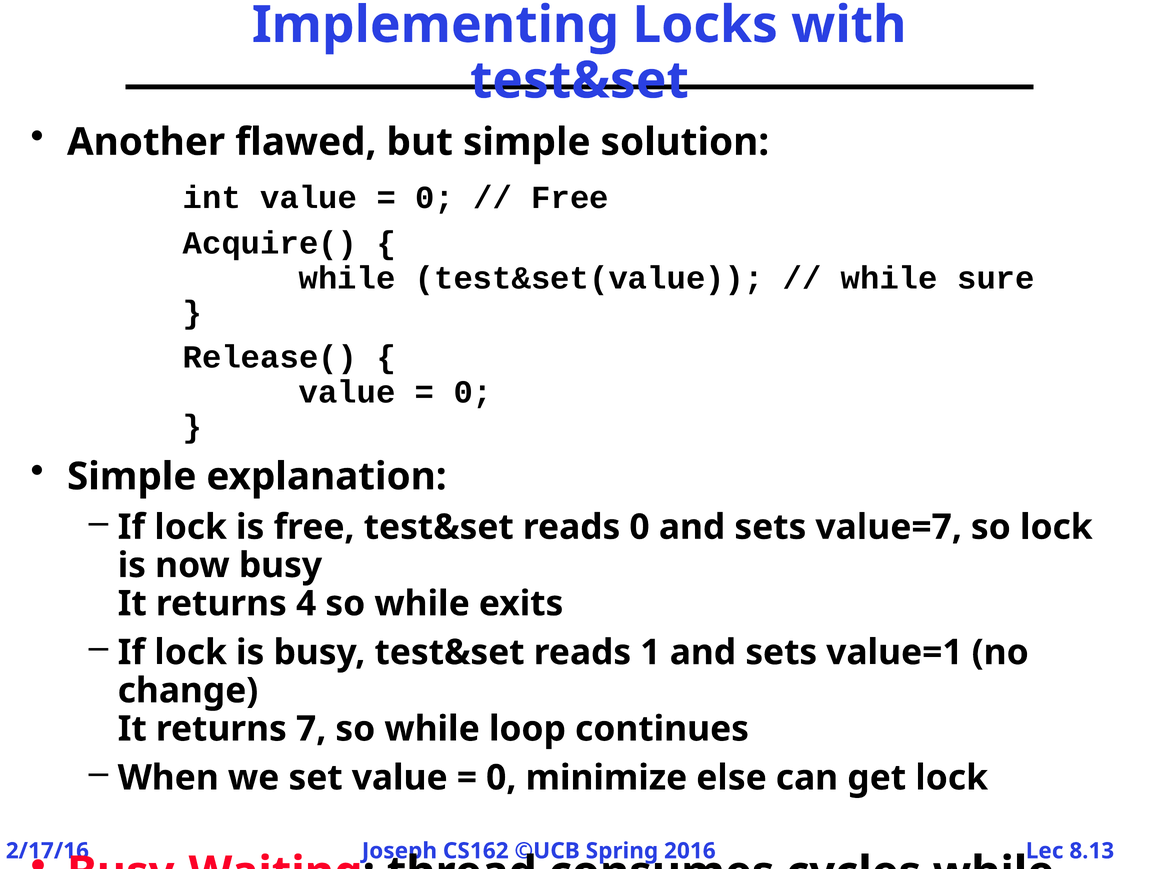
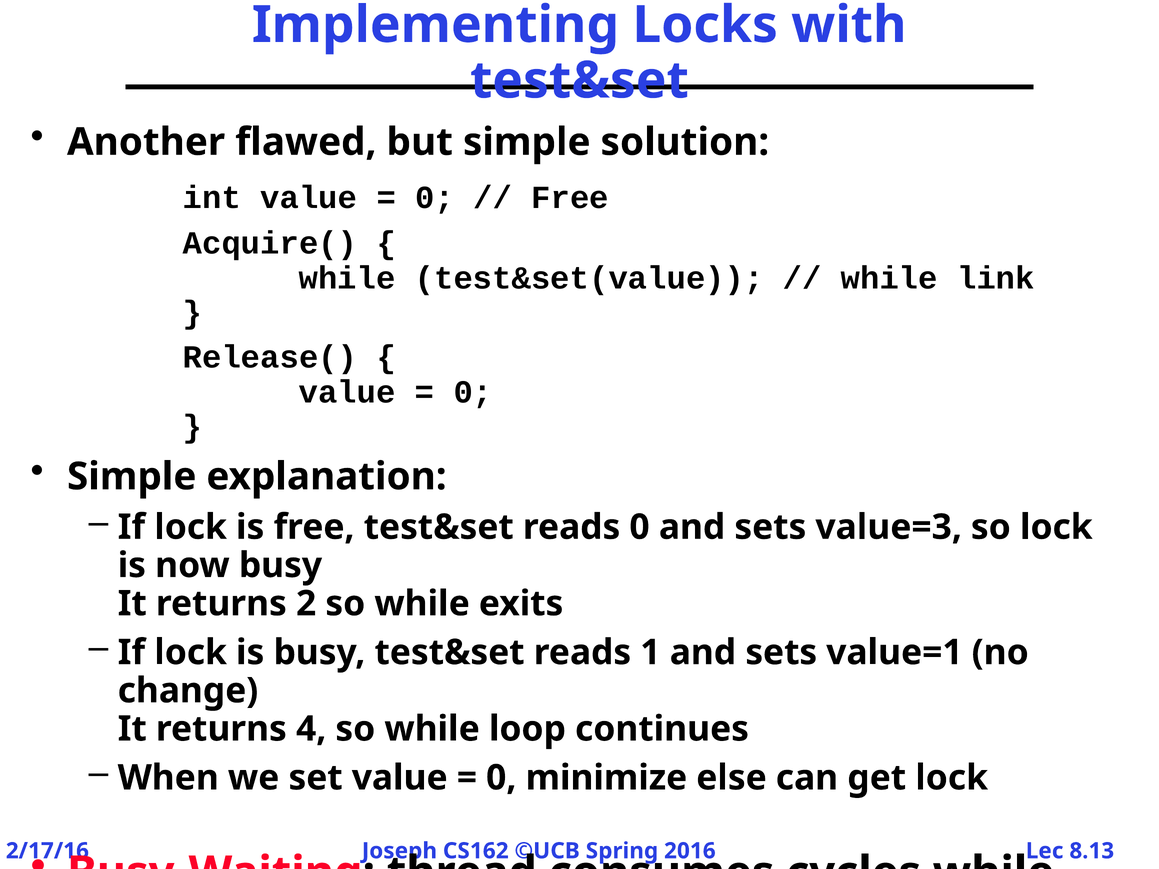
sure: sure -> link (996, 278)
value=7: value=7 -> value=3 (889, 527)
4: 4 -> 2 (306, 604)
7: 7 -> 4 (311, 729)
